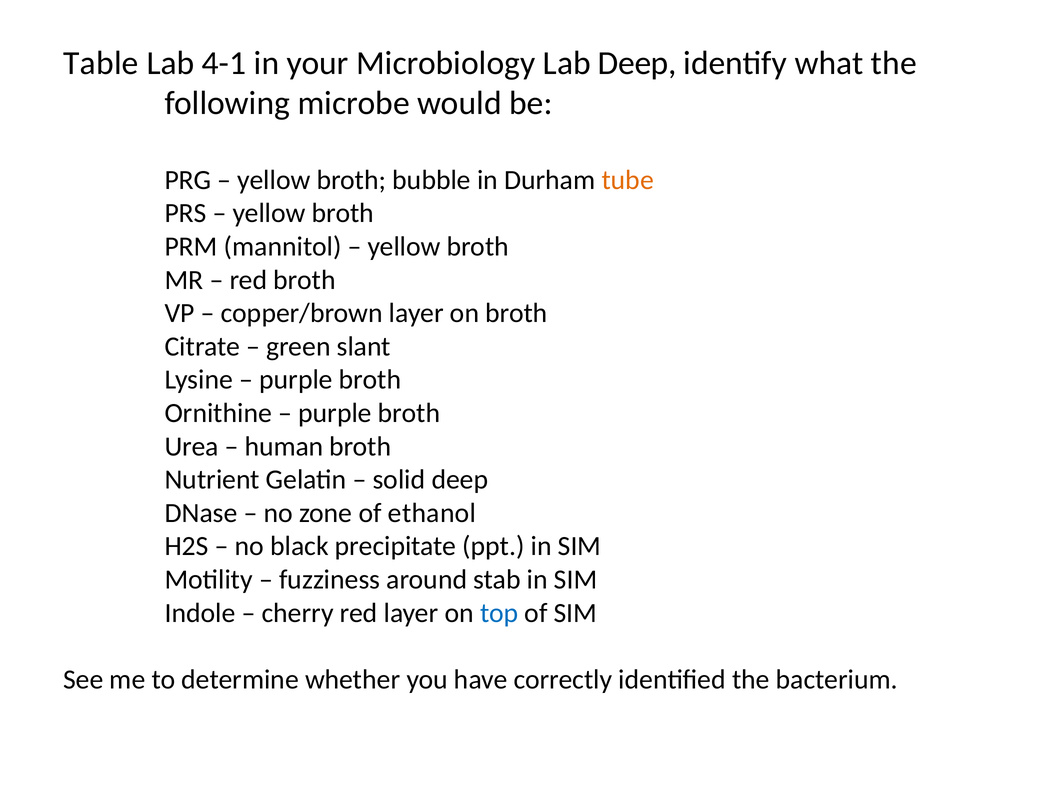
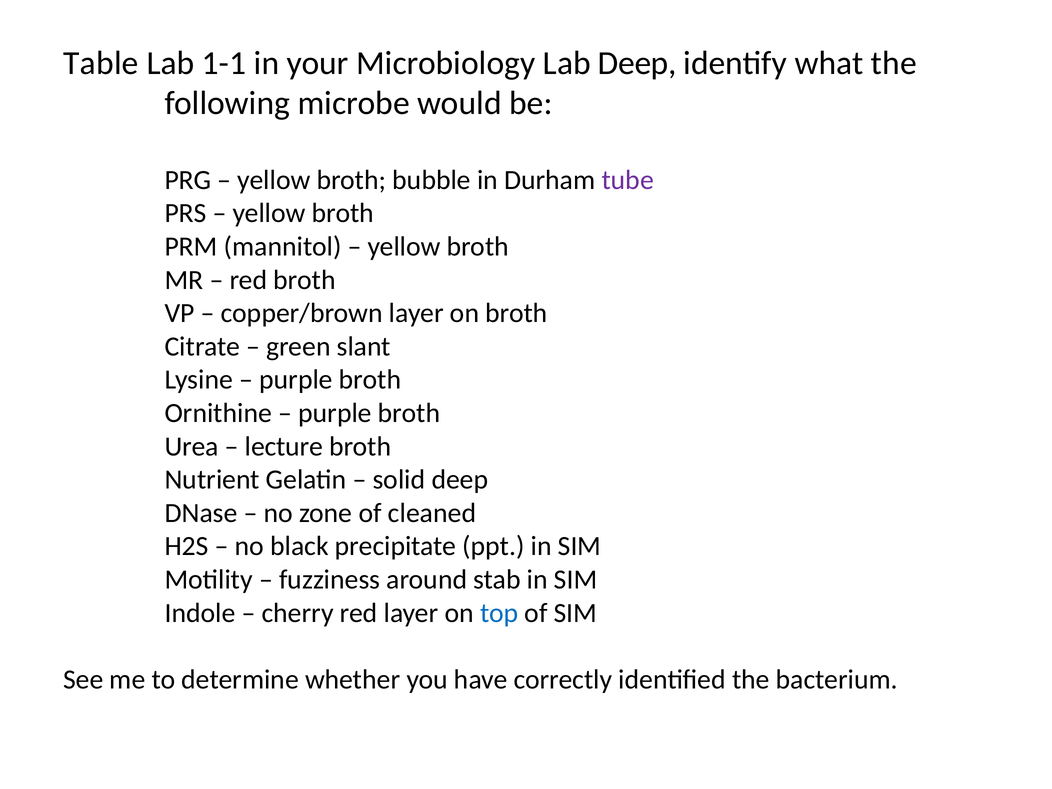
4-1: 4-1 -> 1-1 (224, 63)
tube colour: orange -> purple (628, 180)
human: human -> lecture (284, 446)
ethanol: ethanol -> cleaned (432, 513)
